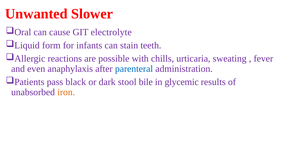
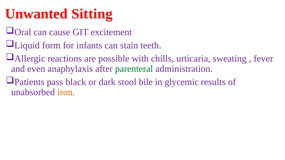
Slower: Slower -> Sitting (92, 14)
electrolyte: electrolyte -> excitement (111, 32)
parenteral colour: blue -> green (134, 69)
